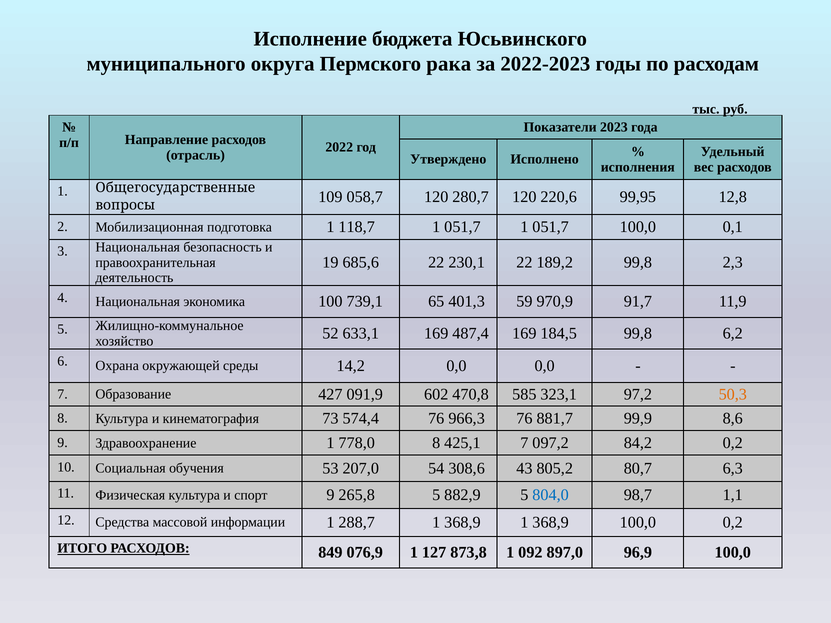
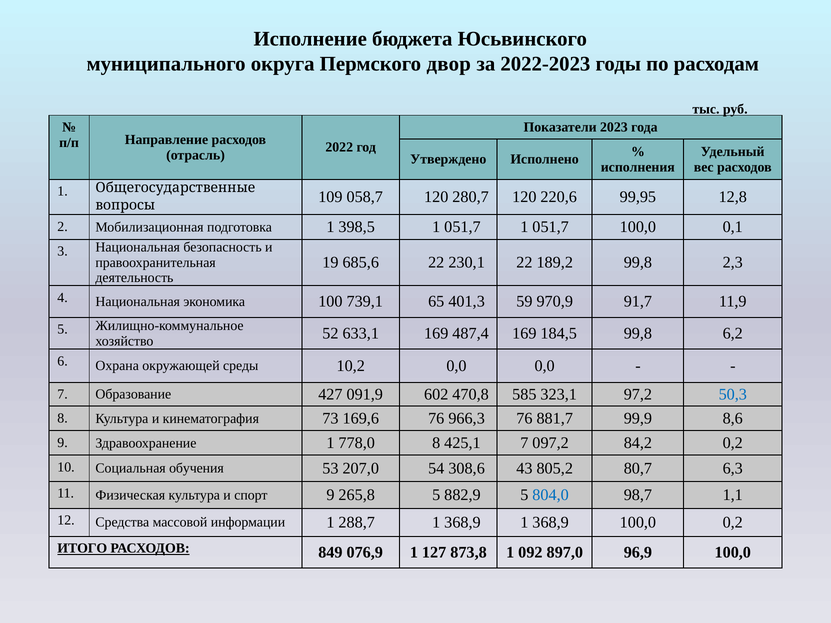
рака: рака -> двор (449, 64)
118,7: 118,7 -> 398,5 (357, 227)
14,2: 14,2 -> 10,2 (351, 366)
50,3 colour: orange -> blue (733, 395)
574,4: 574,4 -> 169,6 (361, 419)
